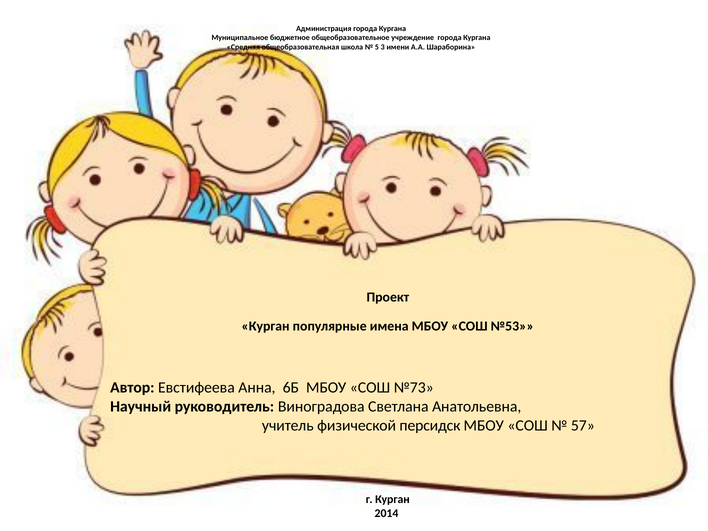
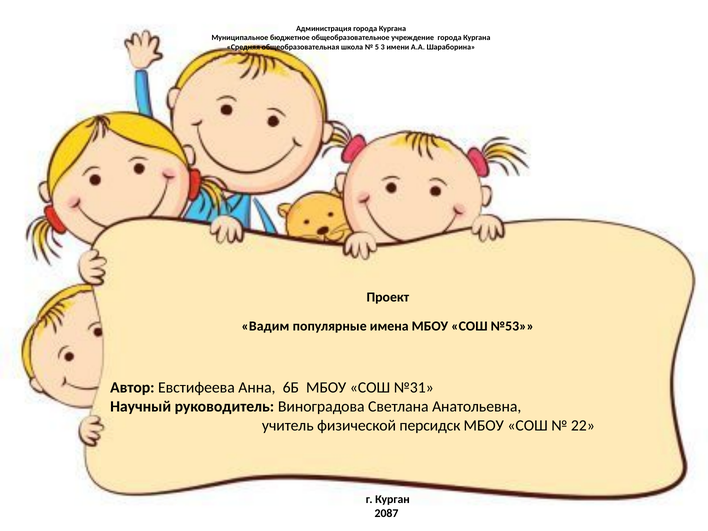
Курган: Курган -> Вадим (265, 326)
№73: №73 -> №31 (414, 388)
57: 57 -> 22 (583, 425)
2014: 2014 -> 2087 (386, 514)
